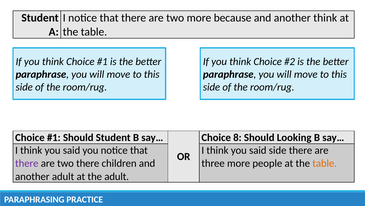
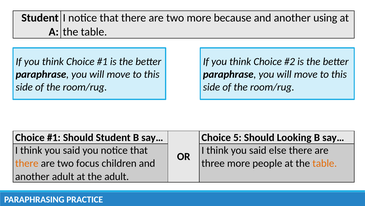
another think: think -> using (325, 18)
8: 8 -> 5 (237, 137)
said side: side -> else (278, 150)
there colour: purple -> orange (27, 163)
two there: there -> focus (88, 163)
